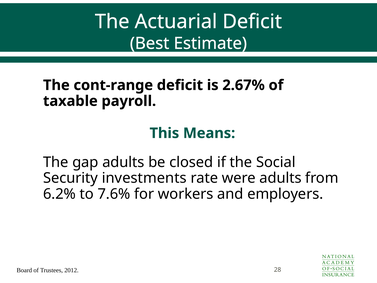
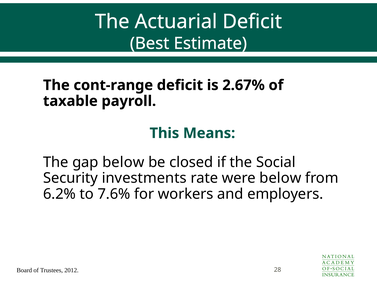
gap adults: adults -> below (123, 162)
were adults: adults -> below (280, 178)
